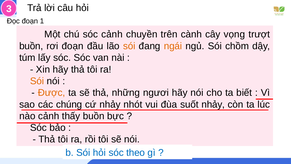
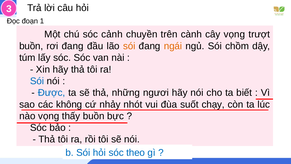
rơi đoạn: đoạn -> đang (73, 46)
Sói colour: orange -> blue (37, 81)
Được colour: orange -> blue (52, 93)
chúng: chúng -> không (69, 104)
suốt nhảy: nhảy -> chạy (213, 104)
nào cảnh: cảnh -> vọng (49, 116)
